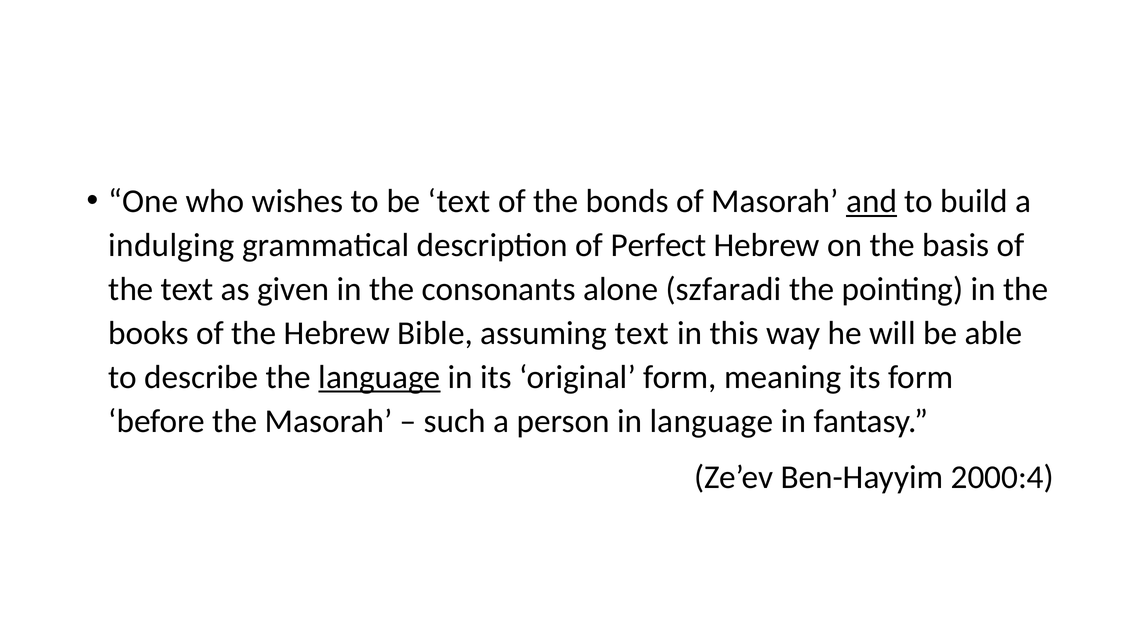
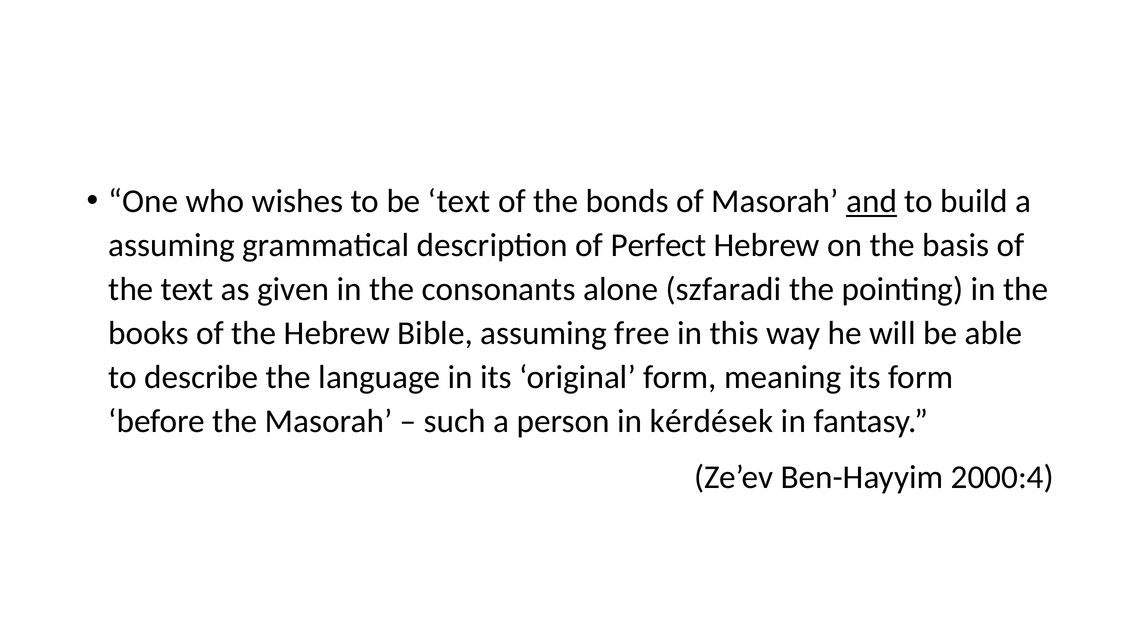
indulging: indulging -> assuming (172, 245)
assuming text: text -> free (642, 333)
language underline: present -> none (379, 377)
in language: language -> kérdések (711, 421)
